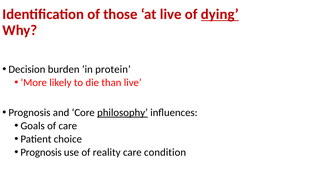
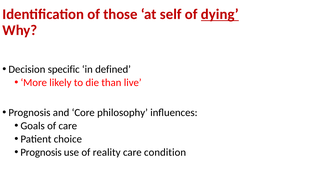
at live: live -> self (171, 14)
burden: burden -> specific (64, 69)
protein: protein -> defined (113, 69)
philosophy underline: present -> none (122, 113)
